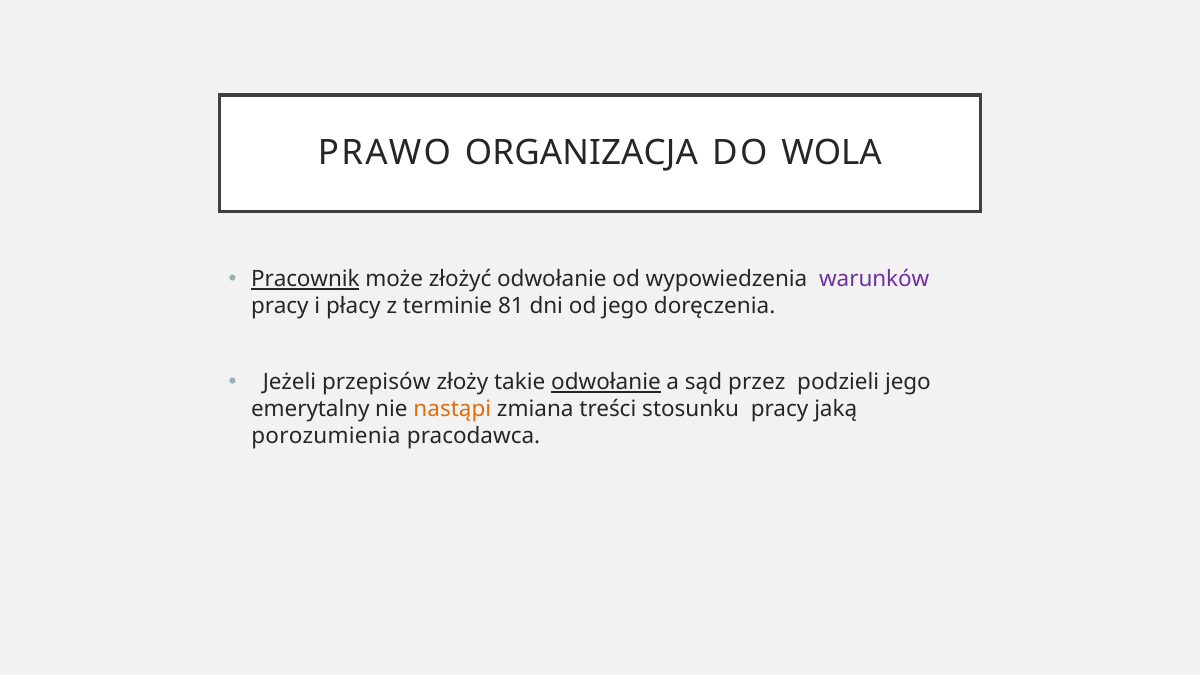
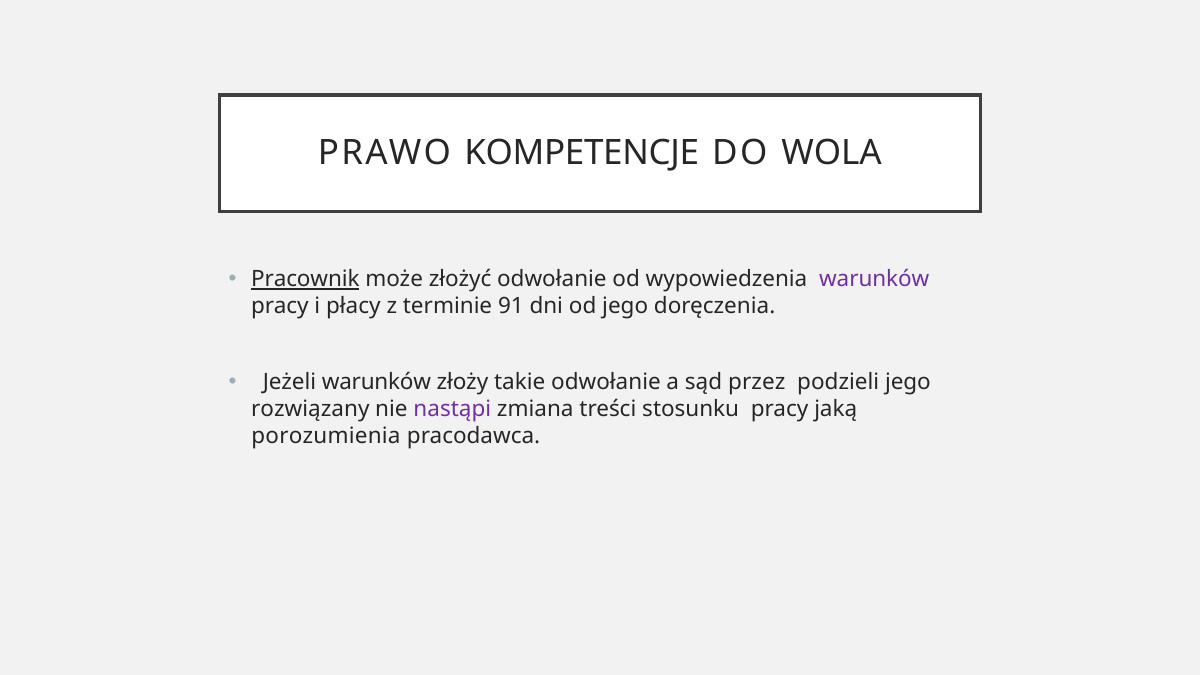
ORGANIZACJA: ORGANIZACJA -> KOMPETENCJE (582, 153)
81: 81 -> 91 (511, 306)
Jeżeli przepisów: przepisów -> warunków (376, 382)
odwołanie underline: present -> none (606, 382)
emerytalny: emerytalny -> rozwiązany (310, 409)
nastąpi colour: orange -> purple (452, 409)
